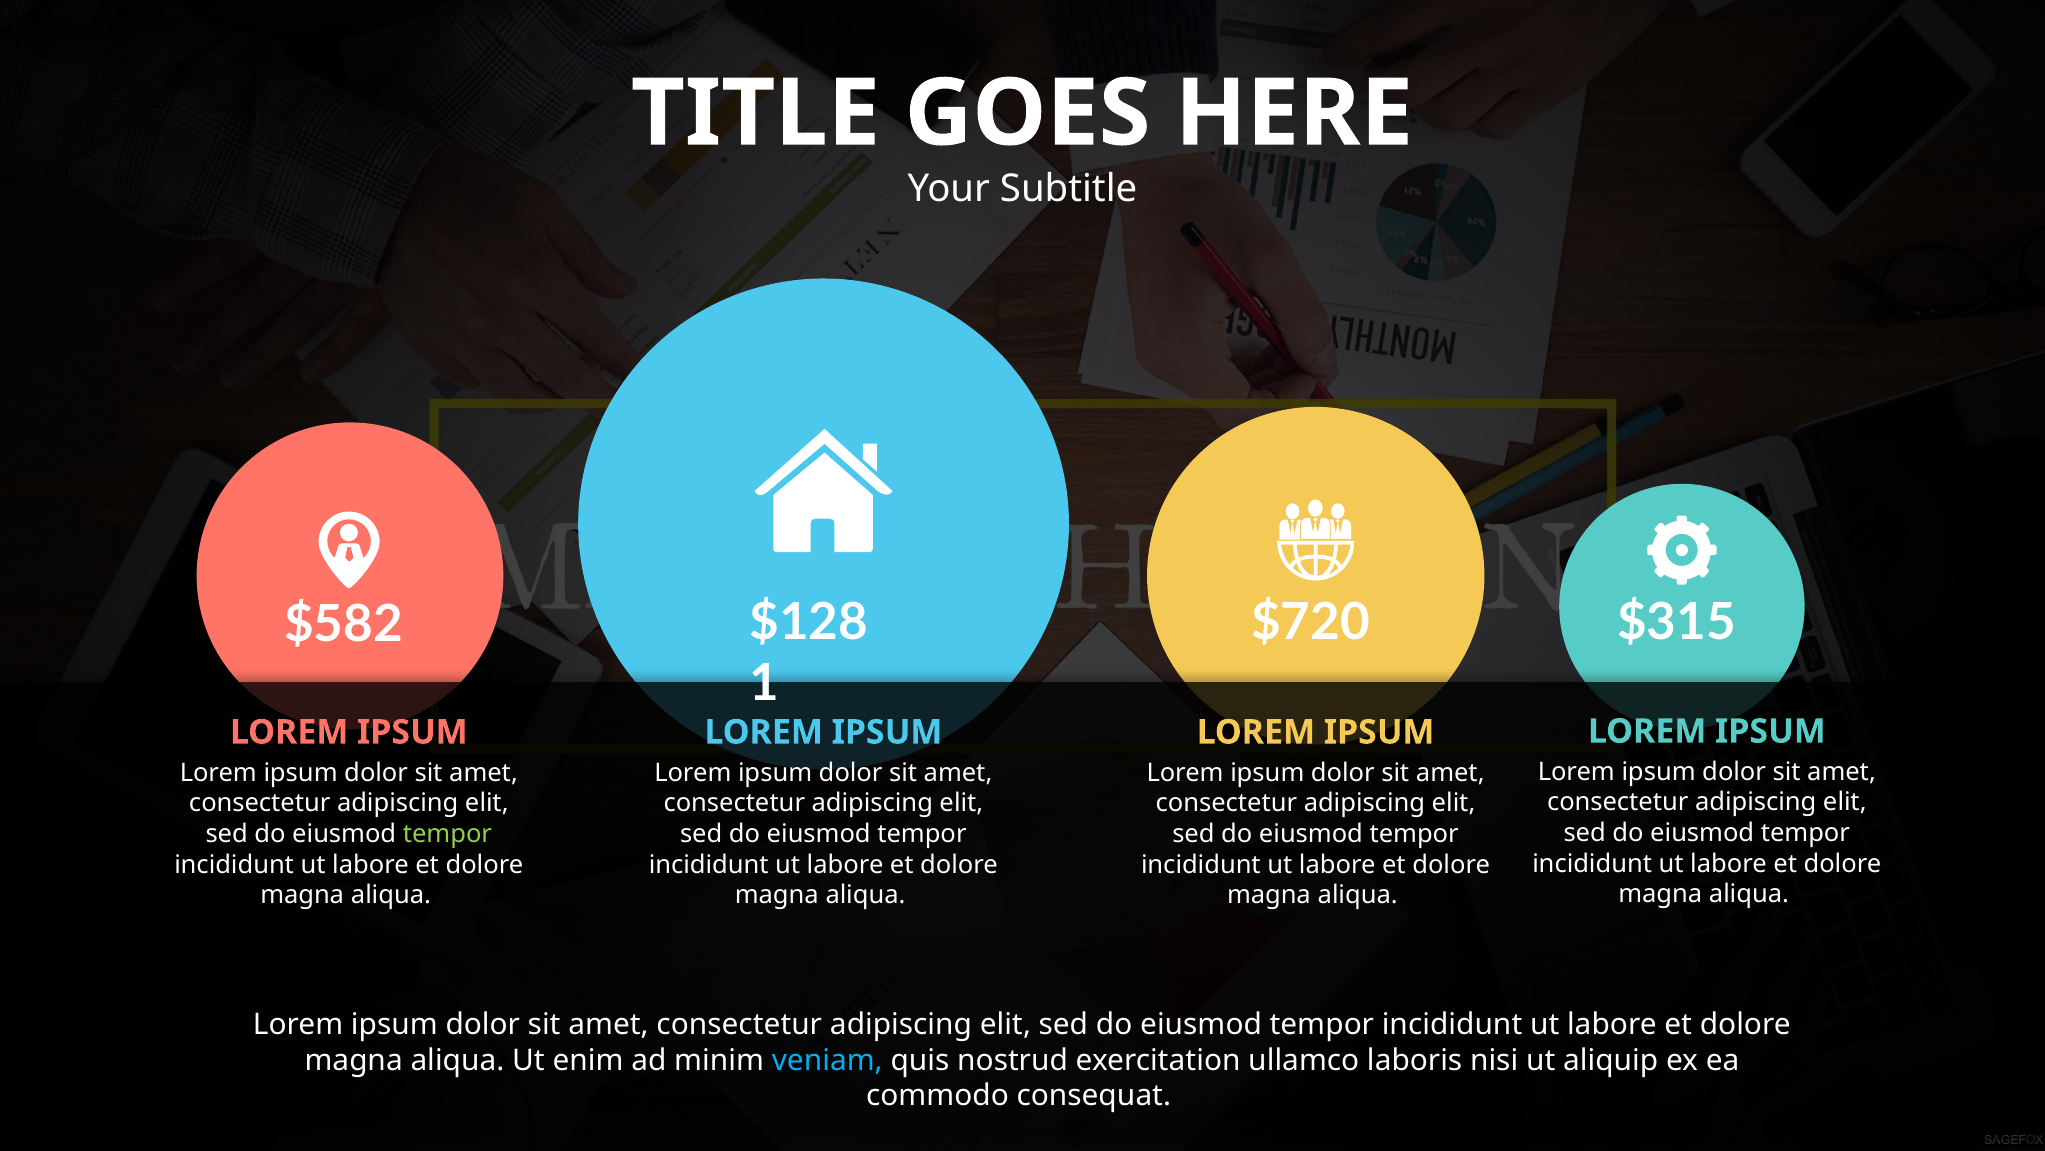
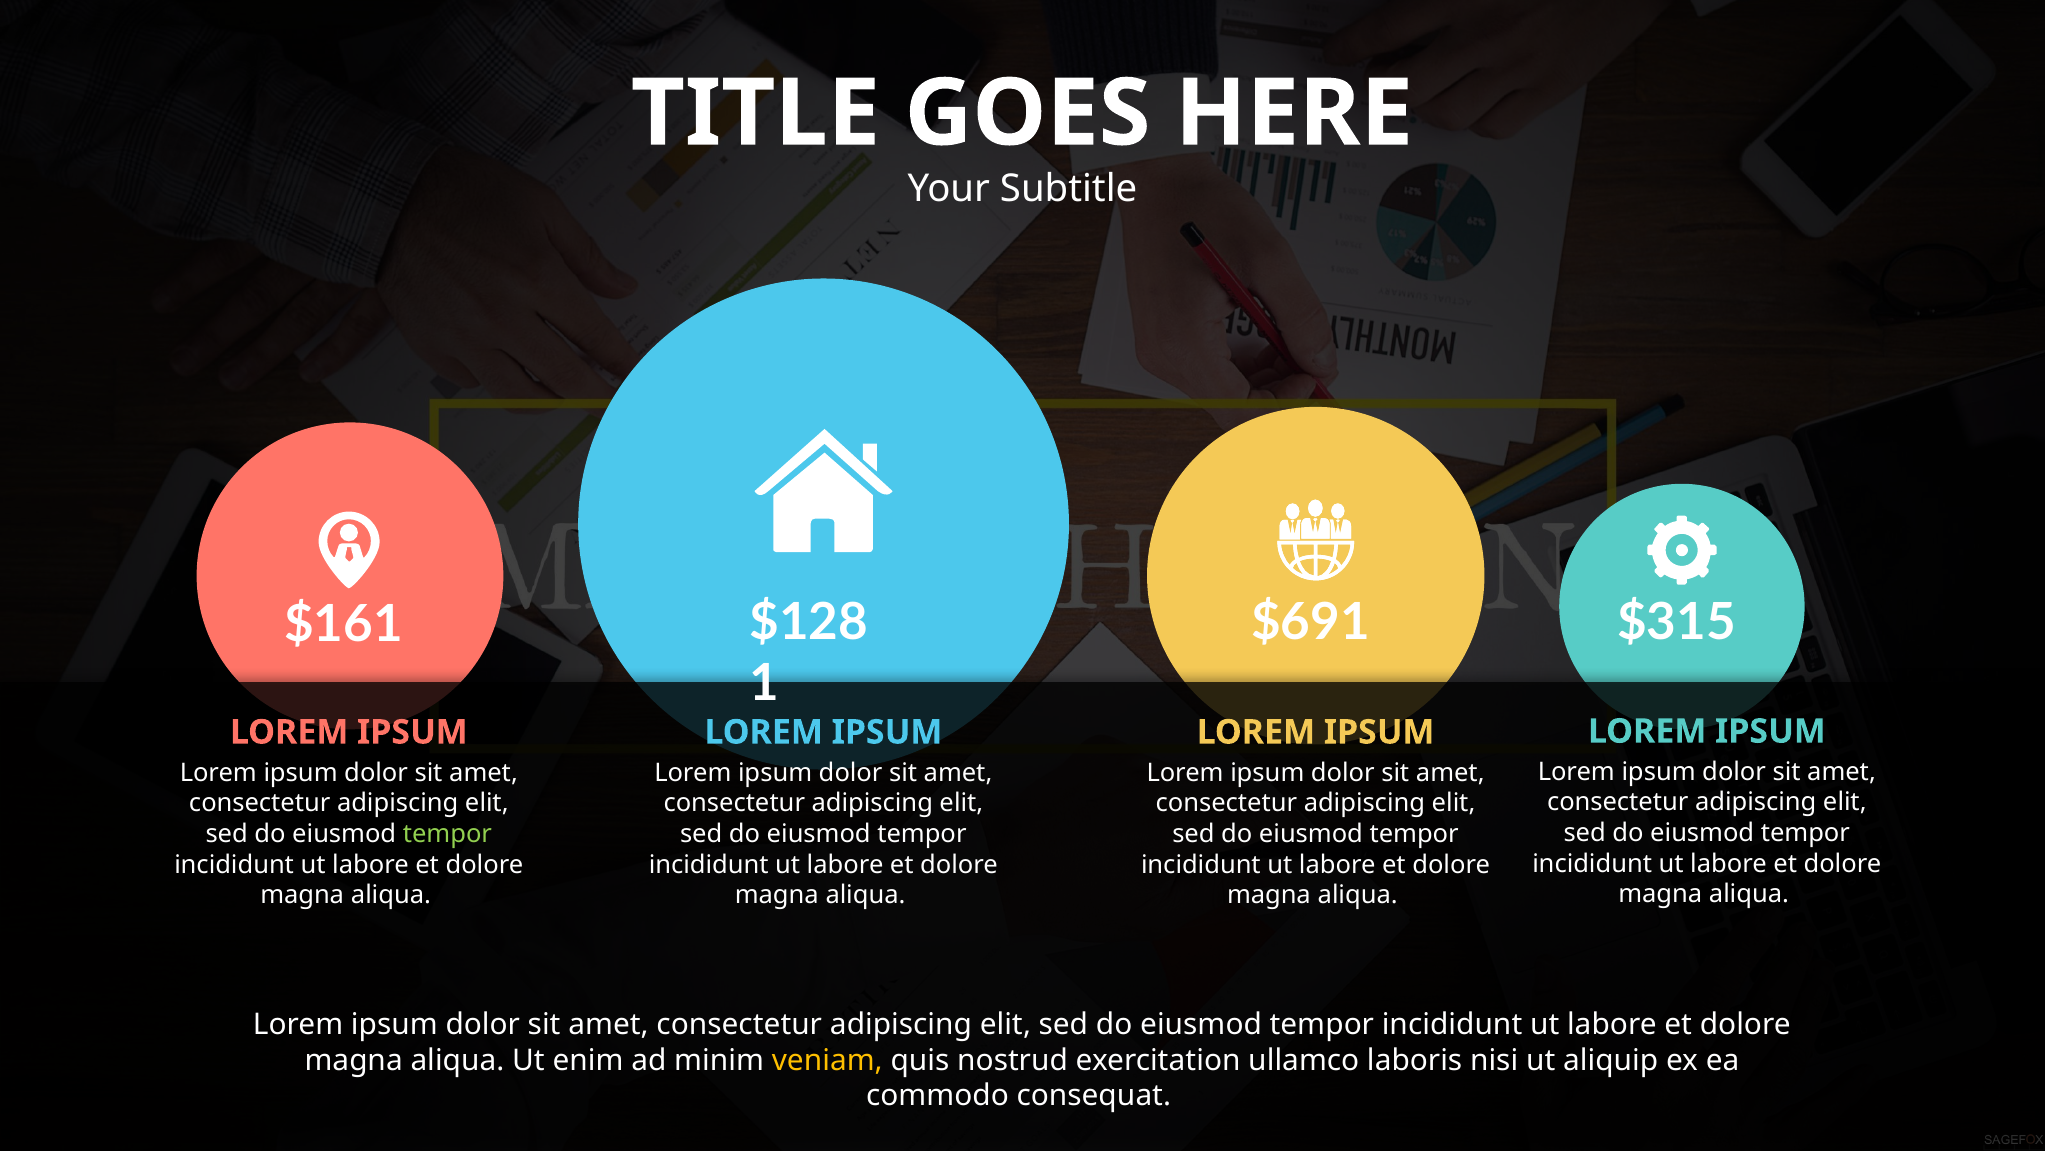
$720: $720 -> $691 (1310, 622)
$582: $582 -> $161 (343, 624)
veniam colour: light blue -> yellow (827, 1060)
